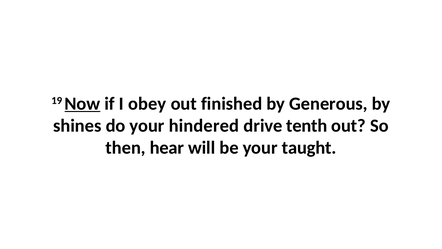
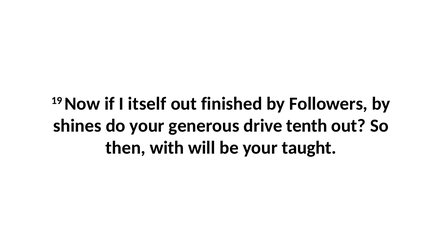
Now underline: present -> none (82, 103)
obey: obey -> itself (147, 103)
Generous: Generous -> Followers (328, 103)
hindered: hindered -> generous (204, 126)
hear: hear -> with (167, 148)
